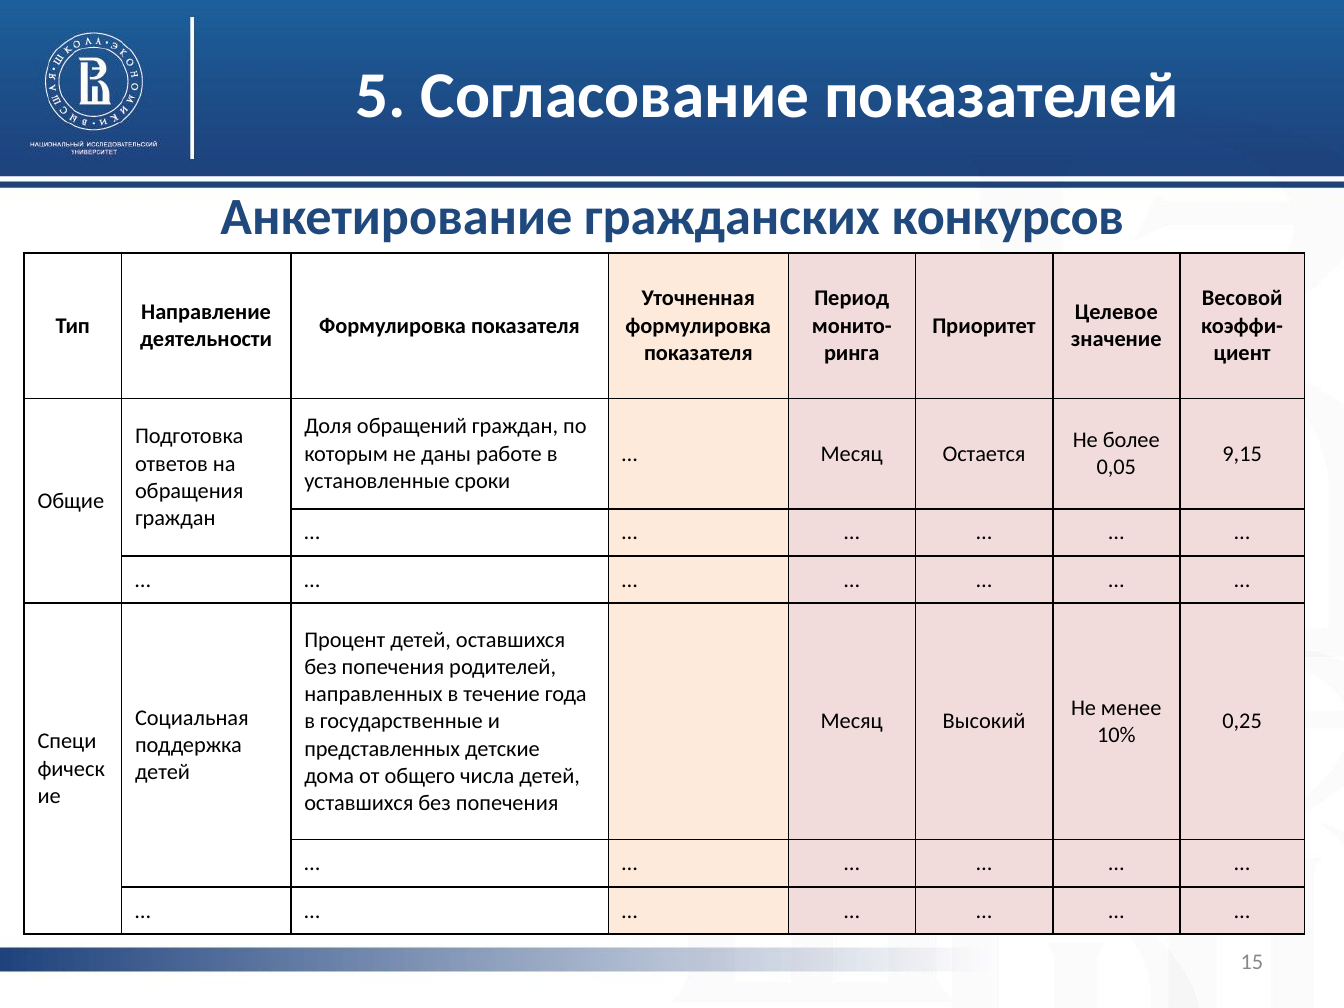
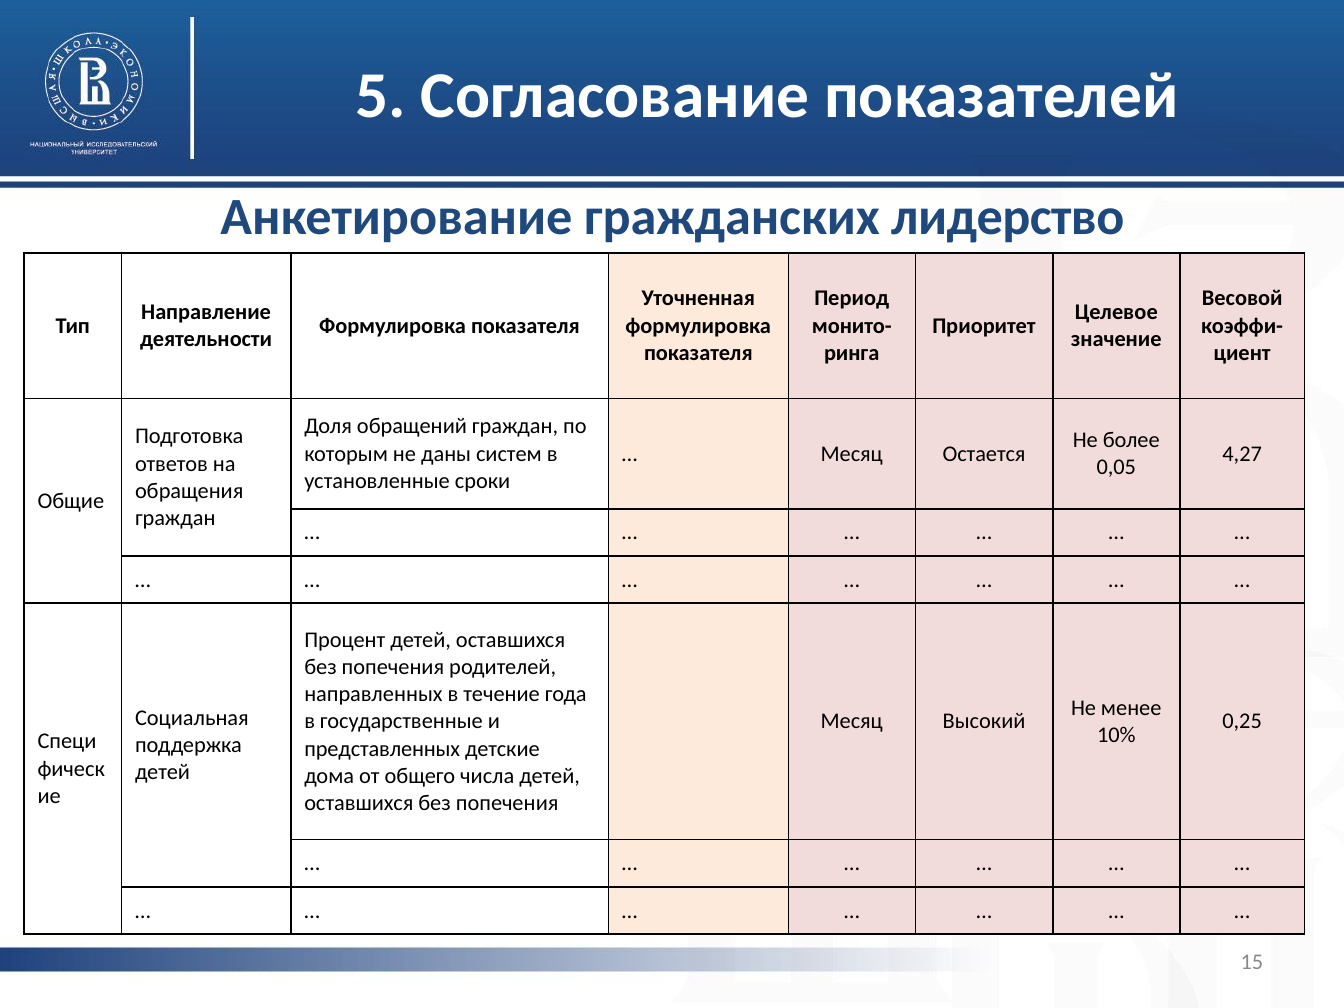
конкурсов: конкурсов -> лидерство (1008, 217)
работе: работе -> систем (509, 454)
9,15: 9,15 -> 4,27 (1242, 454)
